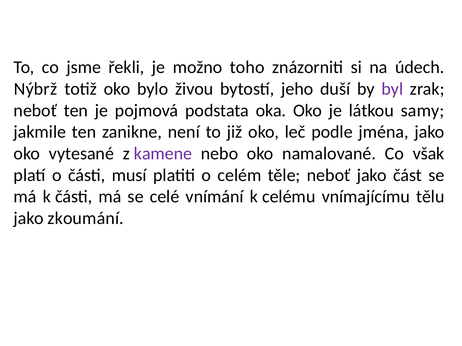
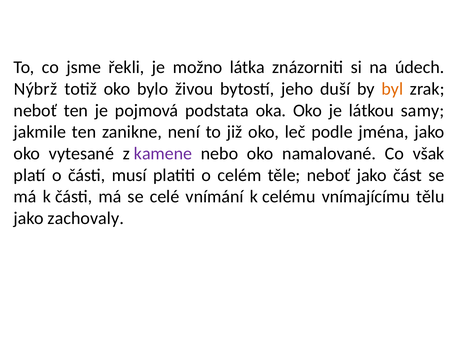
toho: toho -> látka (247, 67)
byl colour: purple -> orange (392, 89)
zkoumání: zkoumání -> zachovaly (86, 218)
